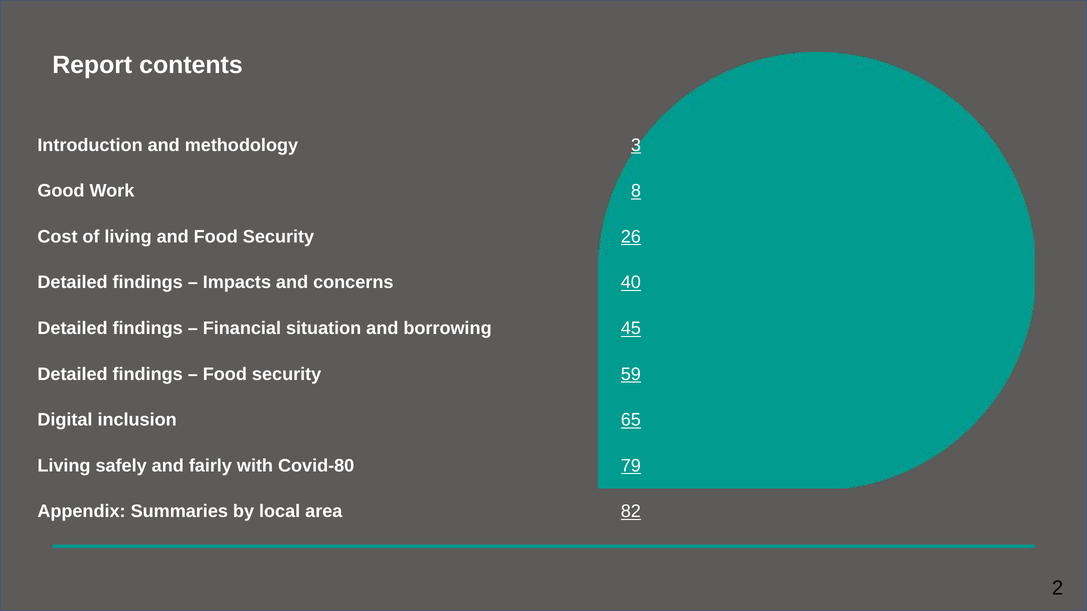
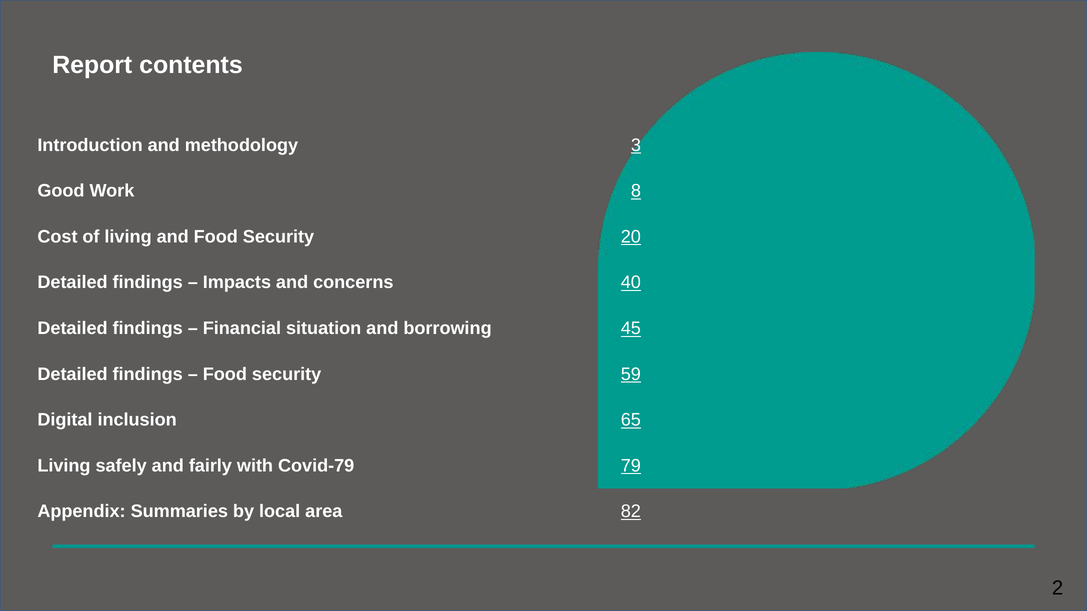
26: 26 -> 20 (631, 237)
Covid-80: Covid-80 -> Covid-79 (316, 466)
